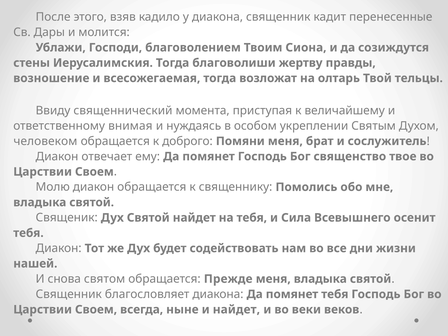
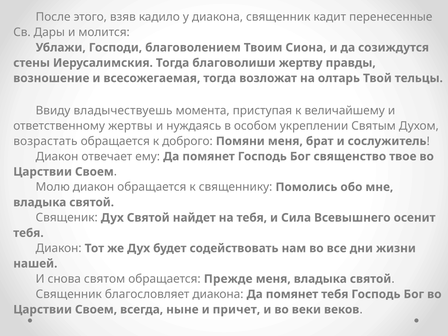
священнический: священнический -> владычествуешь (123, 111)
внимая: внимая -> жертвы (130, 126)
человеком: человеком -> возрастать (45, 141)
и найдет: найдет -> причет (236, 310)
